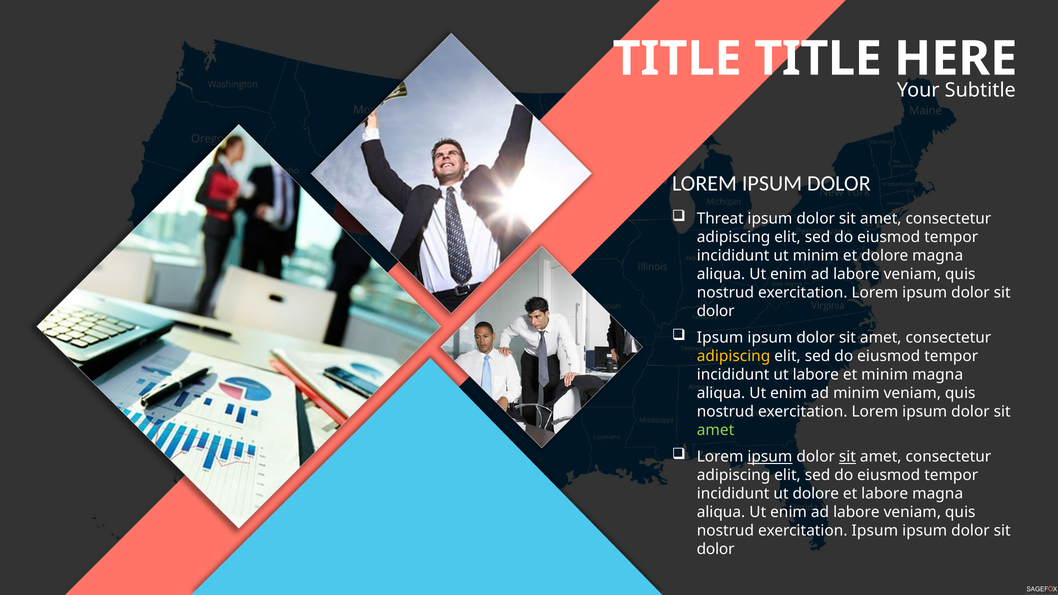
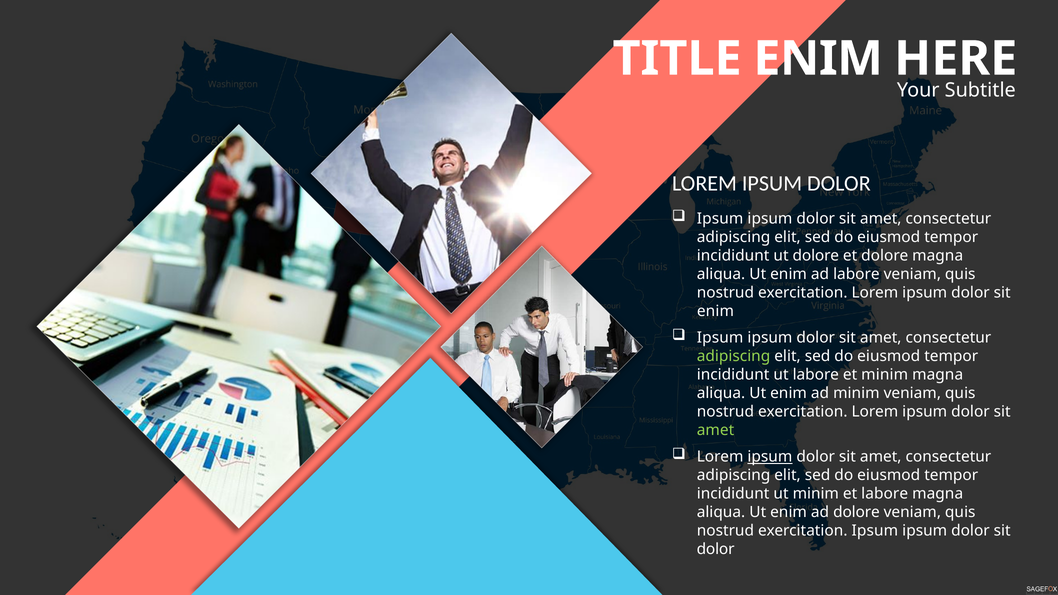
TITLE TITLE: TITLE -> ENIM (818, 59)
Threat: Threat -> Ipsum (720, 219)
ut minim: minim -> dolore (816, 256)
dolor: dolor -> enim (715, 311)
adipiscing colour: yellow -> light green (734, 356)
sit underline: present -> none (847, 457)
ut dolore: dolore -> minim (816, 494)
labore: labore -> dolore (856, 512)
